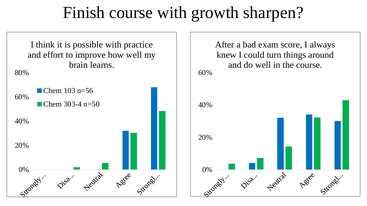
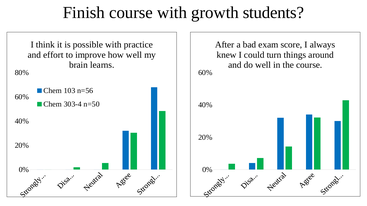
sharpen: sharpen -> students (273, 13)
